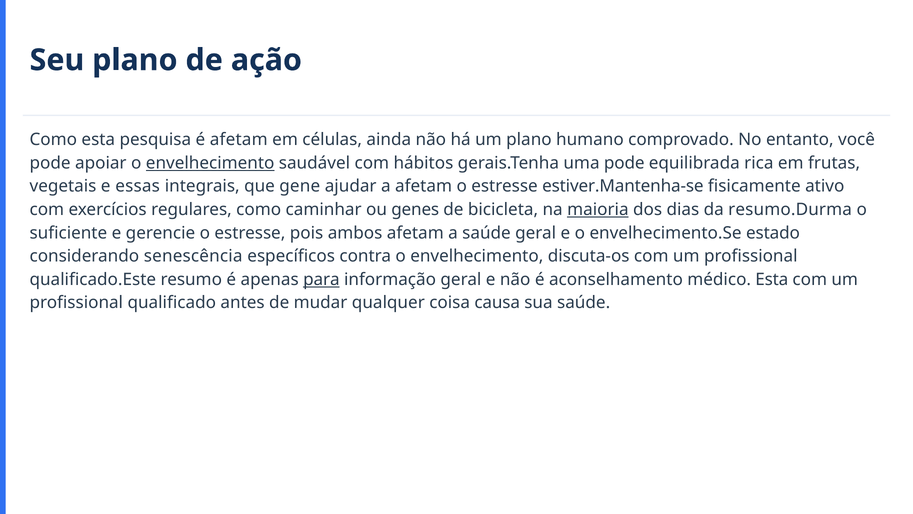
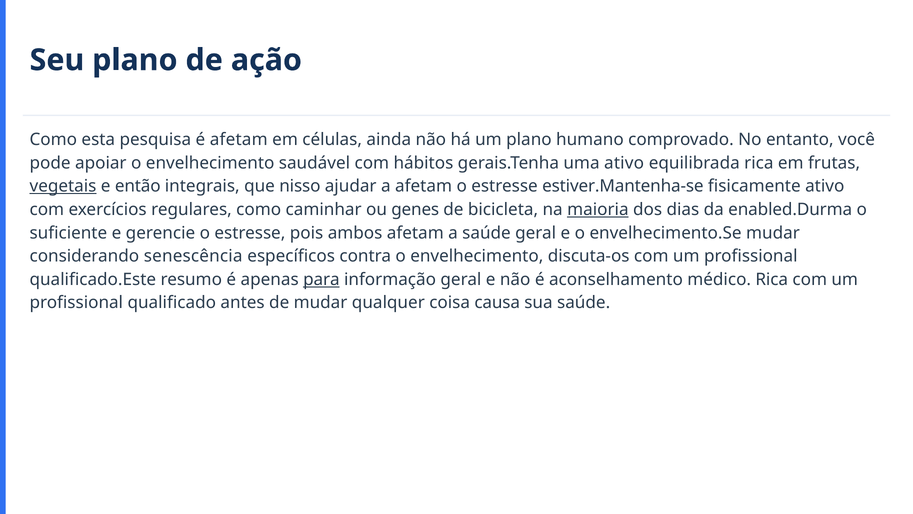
envelhecimento underline: present -> none (210, 163)
uma pode: pode -> ativo (624, 163)
vegetais underline: none -> present (63, 186)
essas: essas -> então (138, 186)
gene: gene -> nisso (300, 186)
resumo.Durma: resumo.Durma -> enabled.Durma (790, 209)
envelhecimento.Se estado: estado -> mudar (773, 233)
médico Esta: Esta -> Rica (772, 279)
